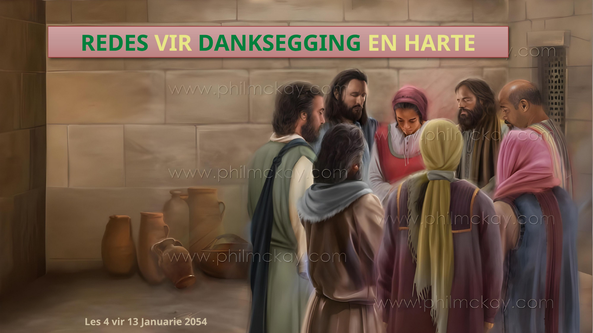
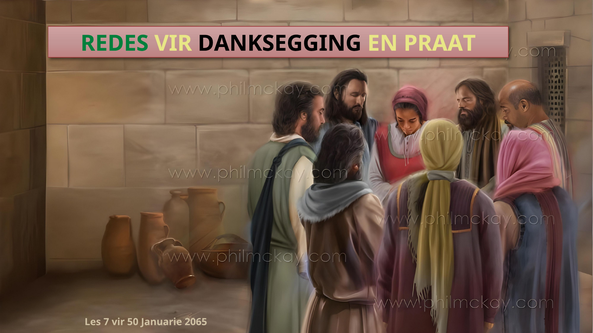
DANKSEGGING colour: green -> black (280, 43)
HARTE: HARTE -> PRAAT (440, 43)
4: 4 -> 7 (106, 322)
13: 13 -> 50 (133, 322)
2054: 2054 -> 2065 (196, 322)
